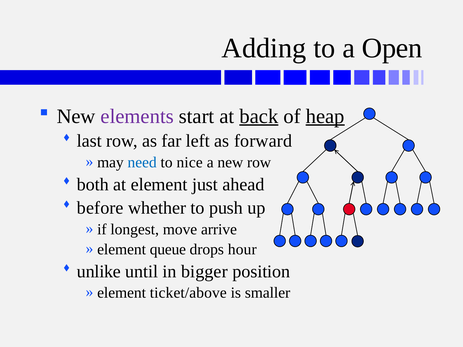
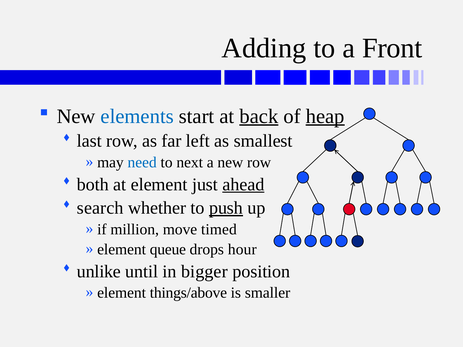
Open: Open -> Front (392, 48)
elements colour: purple -> blue (137, 116)
forward: forward -> smallest (263, 141)
nice: nice -> next (190, 163)
ahead underline: none -> present (243, 185)
before: before -> search (100, 208)
push underline: none -> present (226, 208)
longest: longest -> million (135, 229)
arrive: arrive -> timed (219, 229)
ticket/above: ticket/above -> things/above (188, 293)
